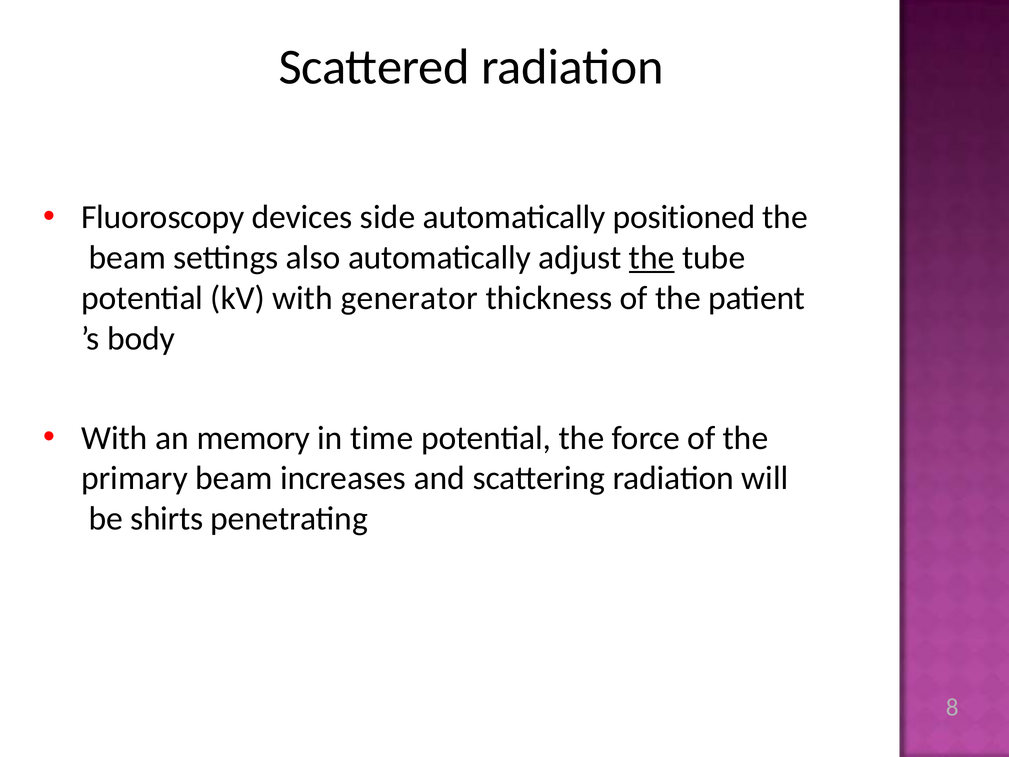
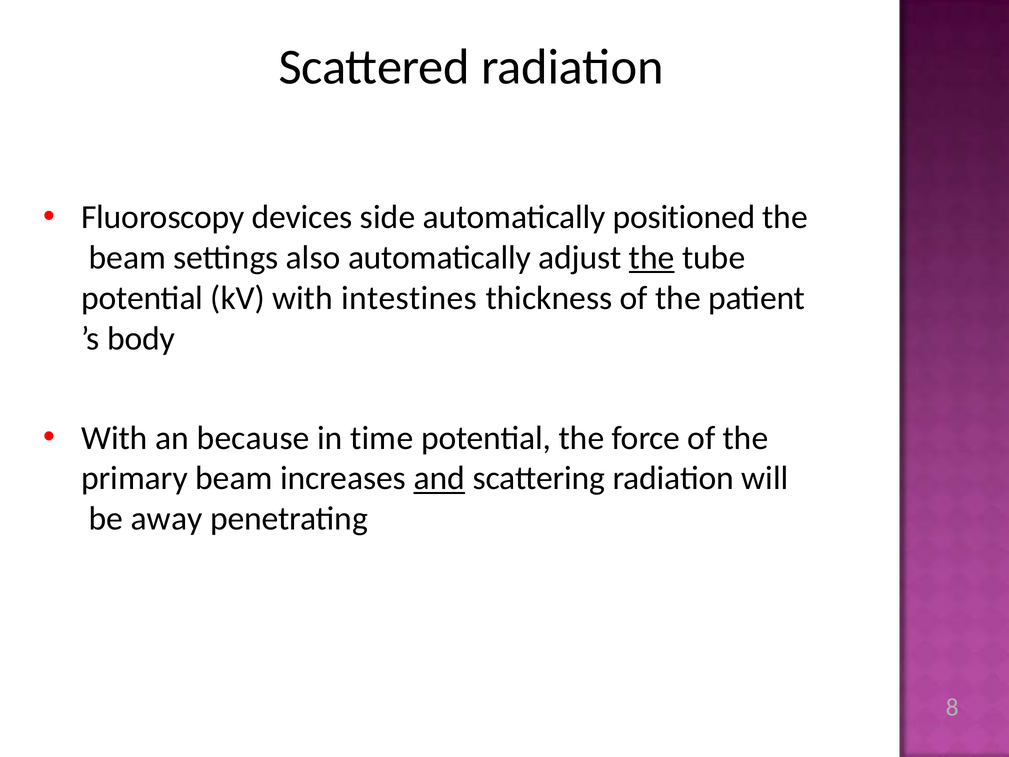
generator: generator -> intestines (409, 298)
memory: memory -> because (253, 438)
and underline: none -> present (439, 478)
shirts: shirts -> away (167, 519)
